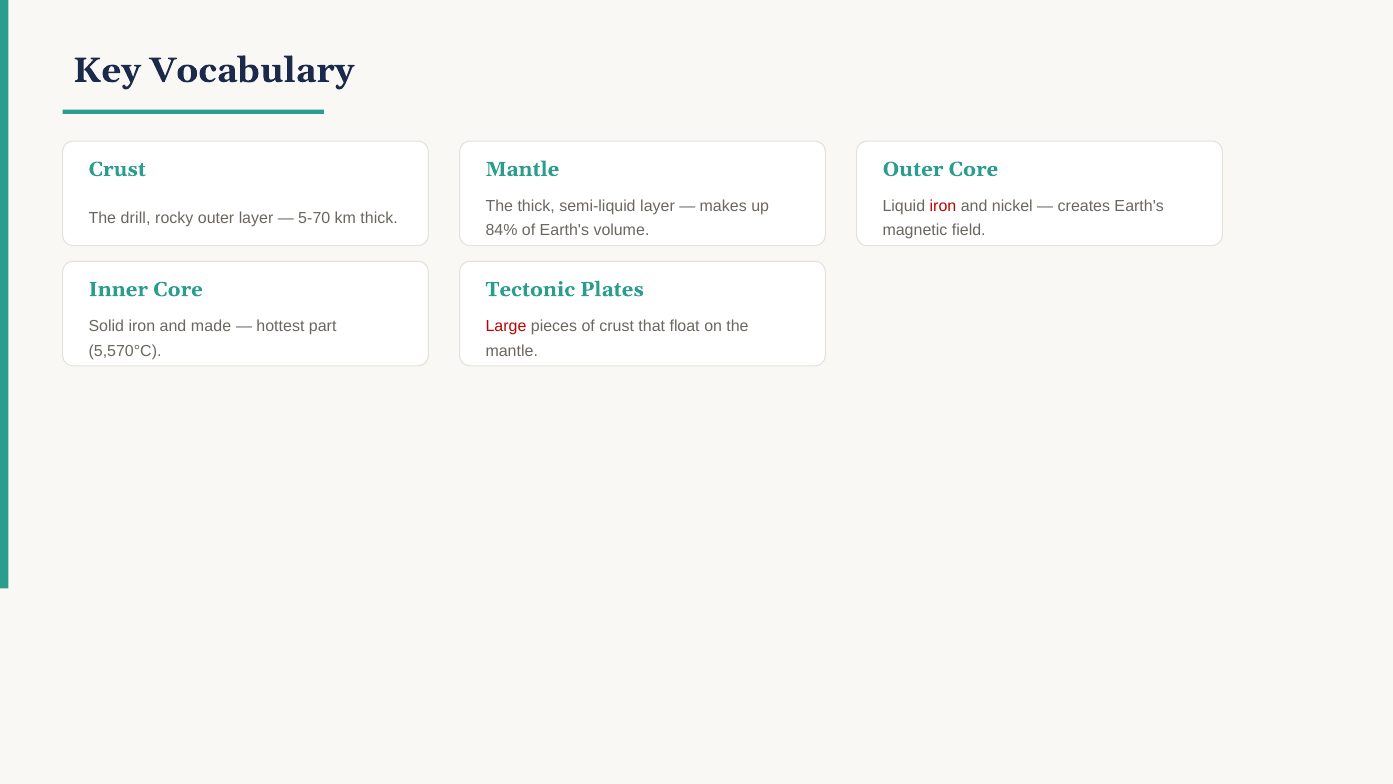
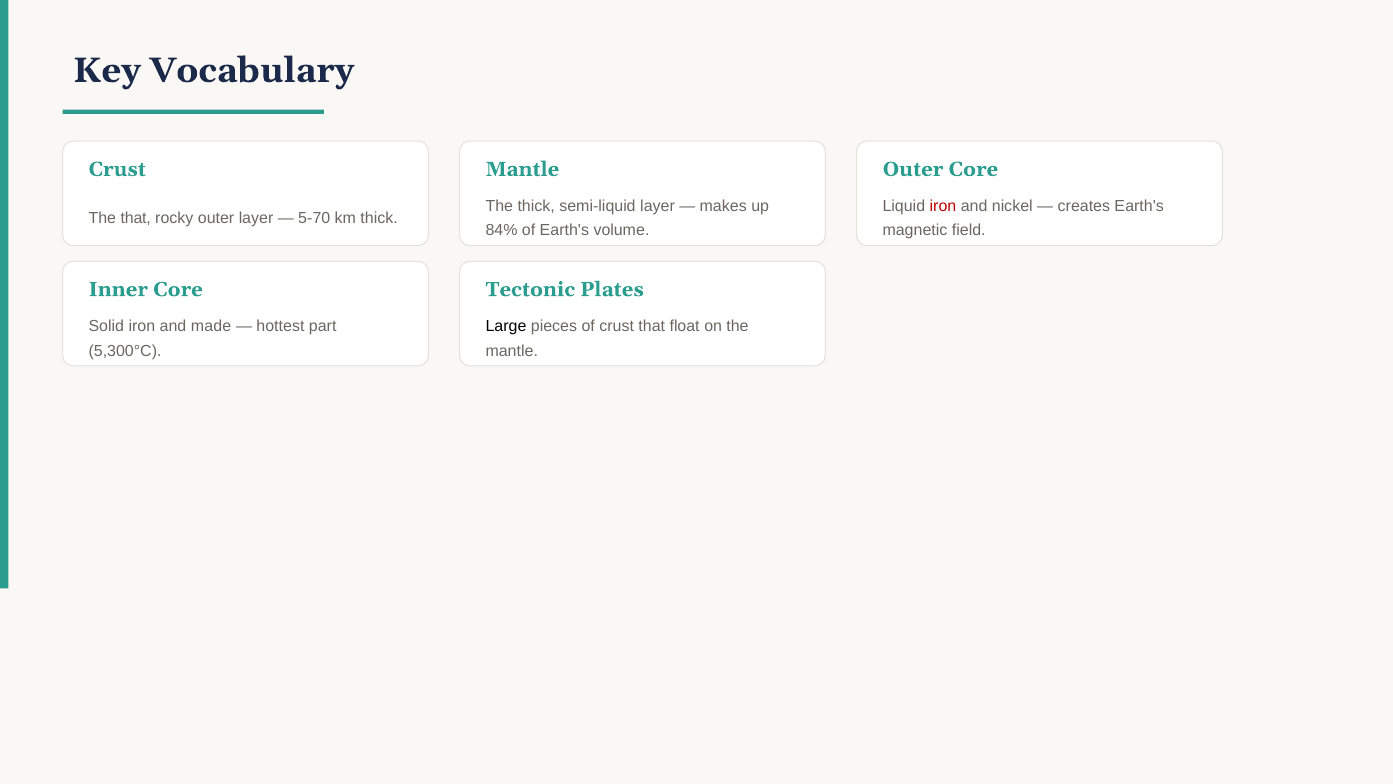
The drill: drill -> that (136, 218)
Large colour: red -> black (506, 326)
5,570°C: 5,570°C -> 5,300°C (125, 351)
